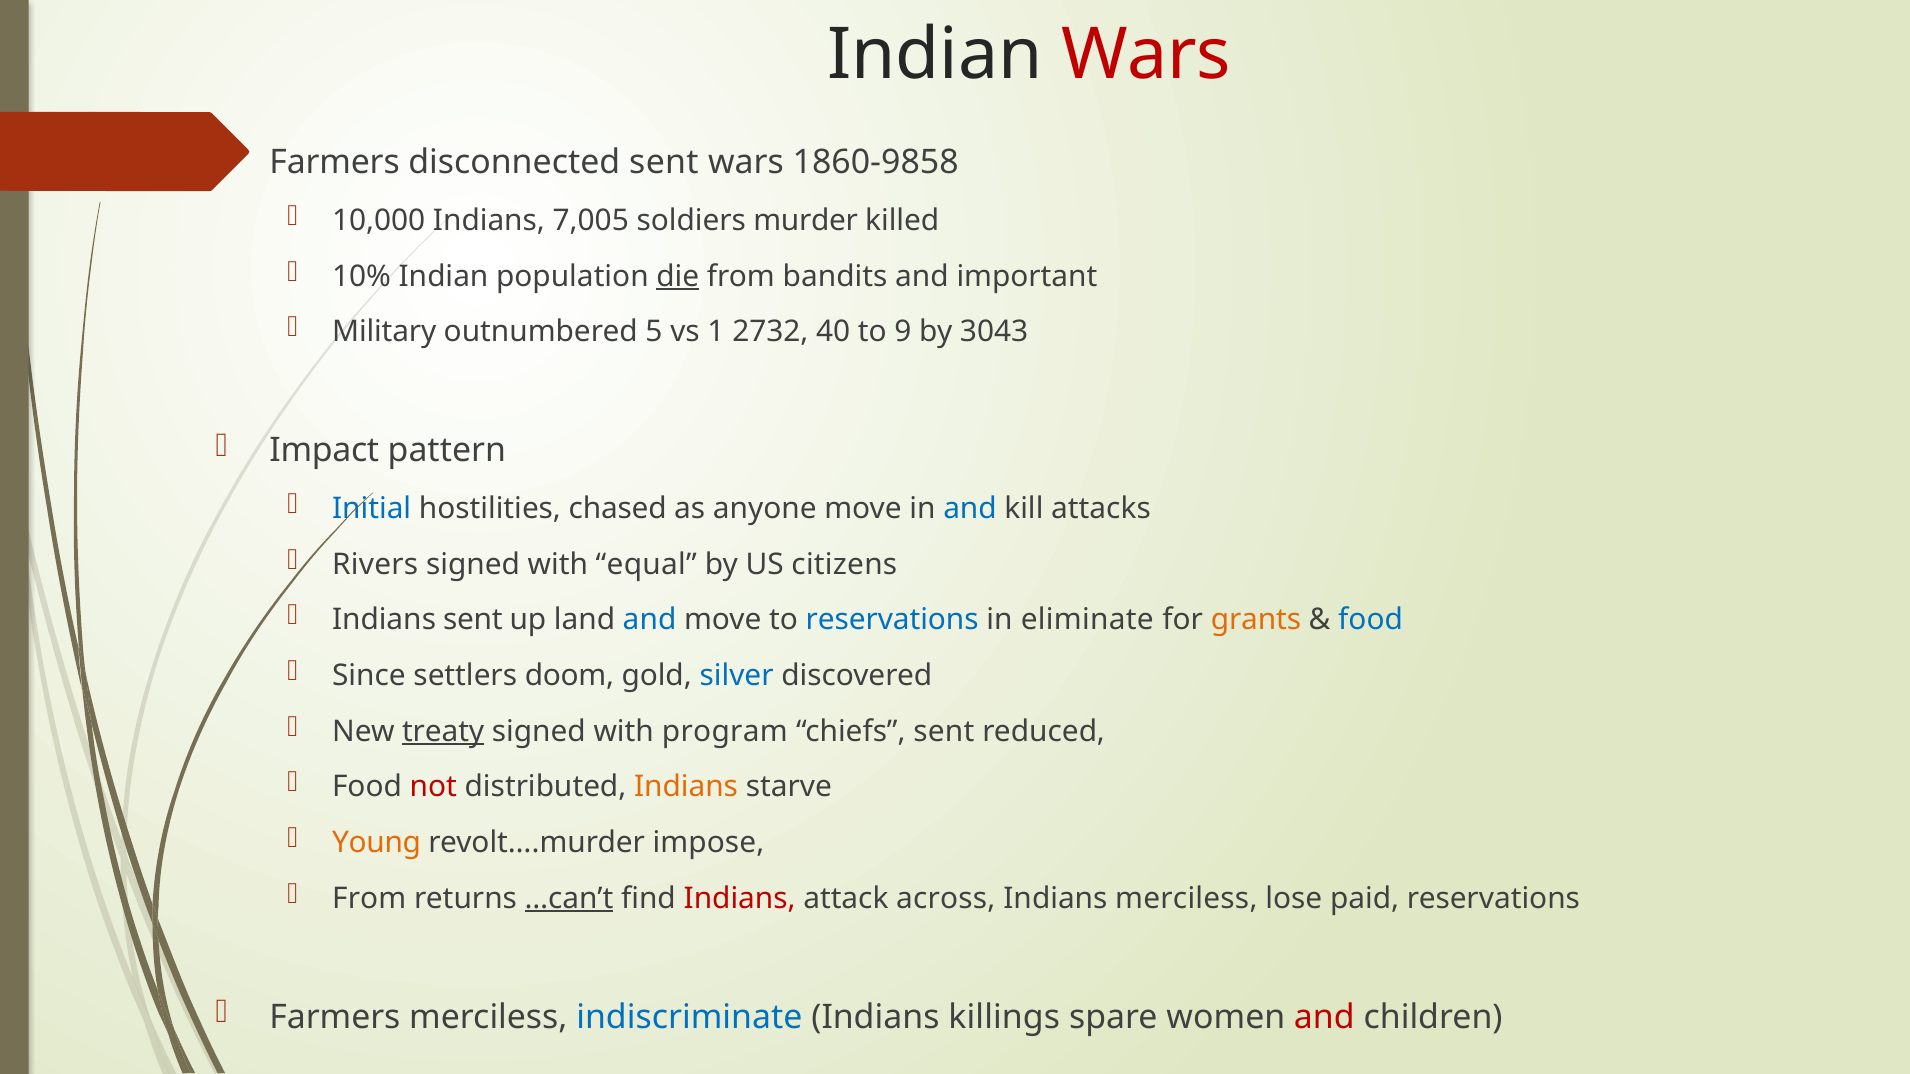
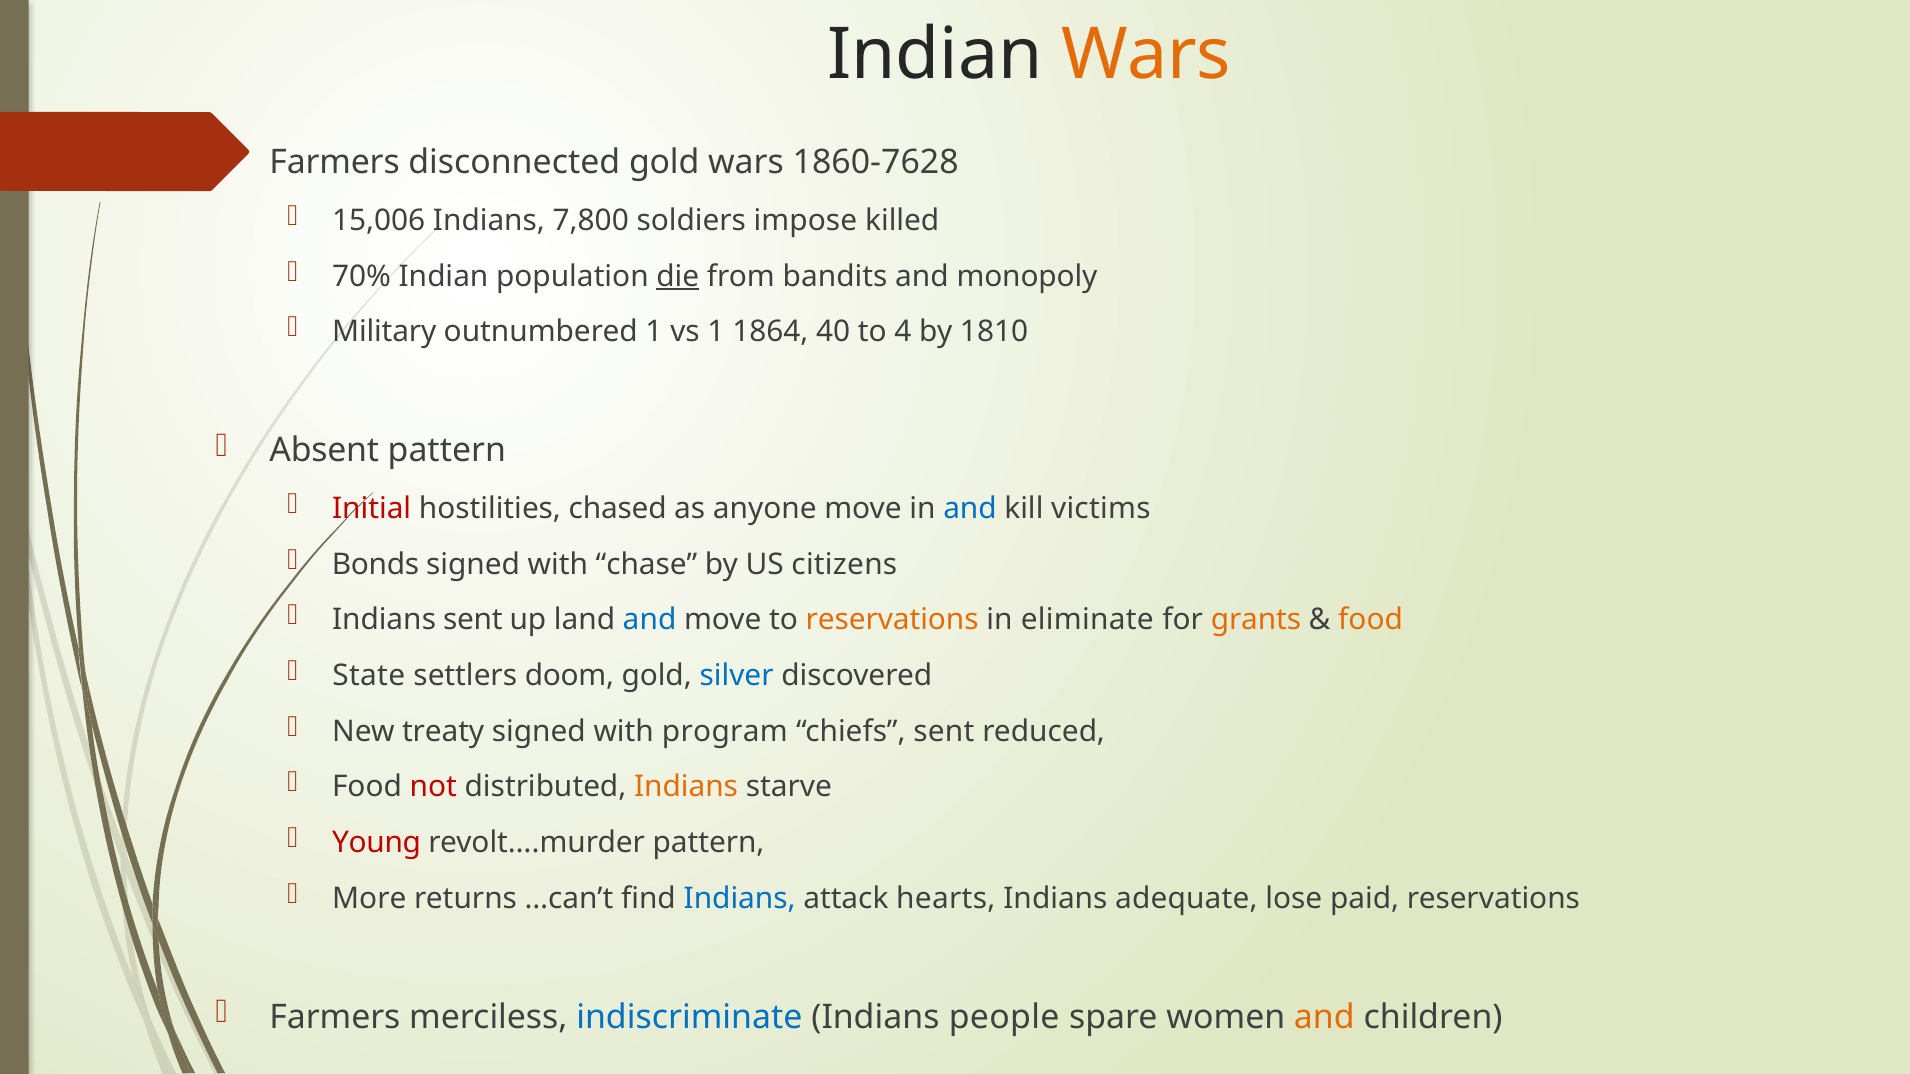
Wars colour: red -> orange (1146, 55)
disconnected sent: sent -> gold (664, 163)
1860-9858: 1860-9858 -> 1860-7628 (876, 163)
10,000: 10,000 -> 15,006 (379, 221)
7,005: 7,005 -> 7,800 (591, 221)
murder: murder -> impose (805, 221)
10%: 10% -> 70% (362, 276)
important: important -> monopoly (1027, 276)
outnumbered 5: 5 -> 1 (654, 332)
2732: 2732 -> 1864 (770, 332)
9: 9 -> 4 (903, 332)
3043: 3043 -> 1810 (994, 332)
Impact: Impact -> Absent (324, 451)
Initial colour: blue -> red (372, 509)
attacks: attacks -> victims (1101, 509)
Rivers: Rivers -> Bonds (375, 564)
equal: equal -> chase (646, 564)
reservations colour: blue -> orange (892, 620)
food colour: blue -> orange (1371, 620)
Since: Since -> State (369, 676)
treaty underline: present -> none (443, 732)
Young colour: orange -> red (377, 843)
revolt….murder impose: impose -> pattern (709, 843)
From: From -> More (369, 899)
…can’t underline: present -> none (569, 899)
Indians colour: red -> blue (740, 899)
across: across -> hearts (946, 899)
Indians merciless: merciless -> adequate (1186, 899)
killings: killings -> people (1004, 1018)
and colour: red -> orange (1324, 1018)
